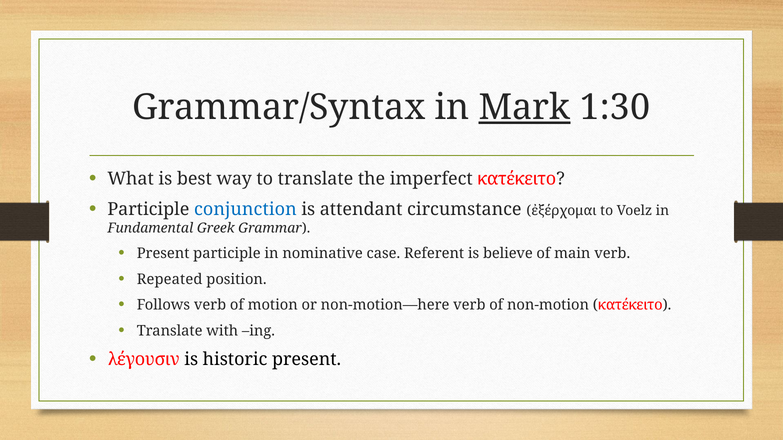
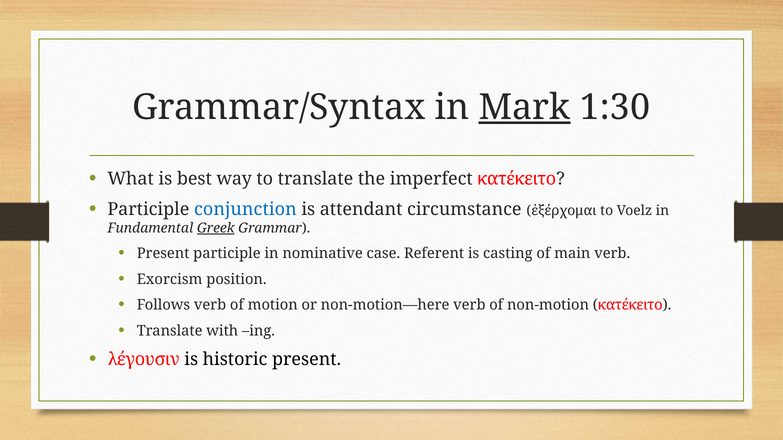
Greek underline: none -> present (216, 228)
believe: believe -> casting (508, 254)
Repeated: Repeated -> Exorcism (170, 279)
